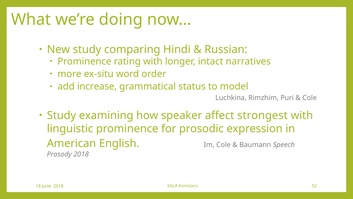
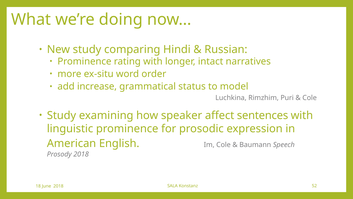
strongest: strongest -> sentences (263, 115)
